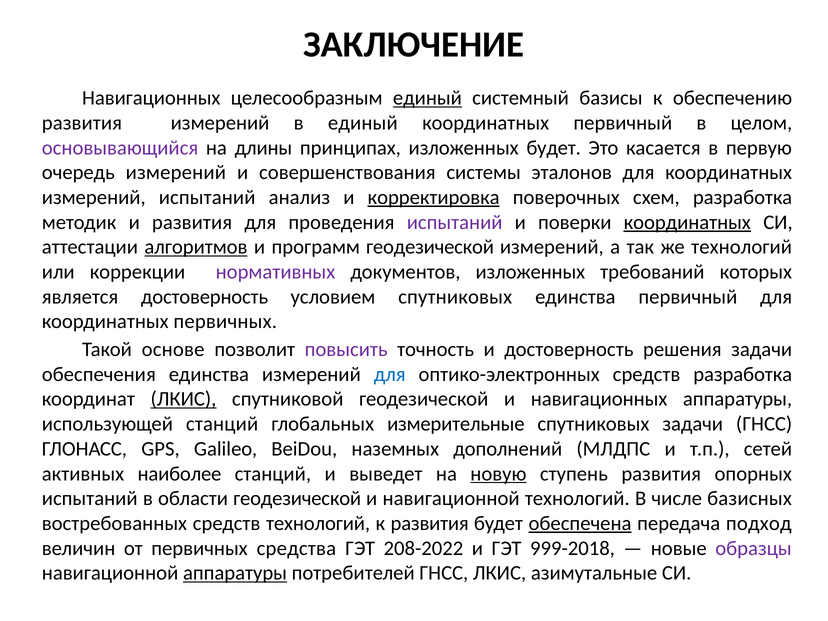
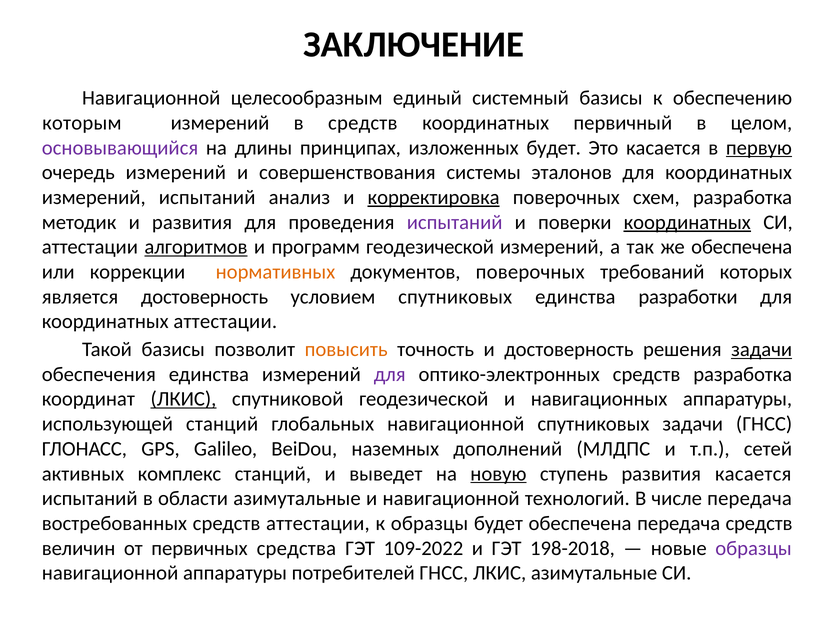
Навигационных: Навигационных -> Навигационной (151, 98)
единый underline: present -> none (427, 98)
развития: развития -> которым (82, 123)
в единый: единый -> средств (363, 123)
первую underline: none -> present (759, 148)
же технологий: технологий -> обеспечена (742, 247)
нормативных colour: purple -> orange (275, 272)
документов изложенных: изложенных -> поверочных (530, 272)
единства первичный: первичный -> разработки (688, 297)
координатных первичных: первичных -> аттестации (225, 322)
Такой основе: основе -> базисы (173, 349)
повысить colour: purple -> orange (346, 349)
задачи underline: none -> present (762, 349)
для colour: blue -> purple (390, 374)
глобальных измерительные: измерительные -> навигационной (456, 424)
наиболее: наиболее -> комплекс (179, 474)
развития опорных: опорных -> касается (753, 474)
области геодезической: геодезической -> азимутальные (297, 499)
числе базисных: базисных -> передача (749, 499)
средств технологий: технологий -> аттестации (318, 523)
к развития: развития -> образцы (430, 523)
обеспечена underline: present -> none (580, 523)
передача подход: подход -> средств (759, 523)
208-2022: 208-2022 -> 109-2022 (423, 548)
999-2018: 999-2018 -> 198-2018 (572, 548)
аппаратуры underline: present -> none (235, 573)
